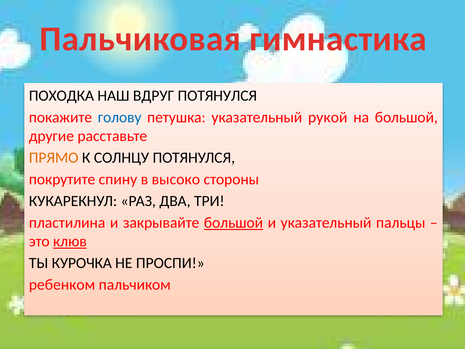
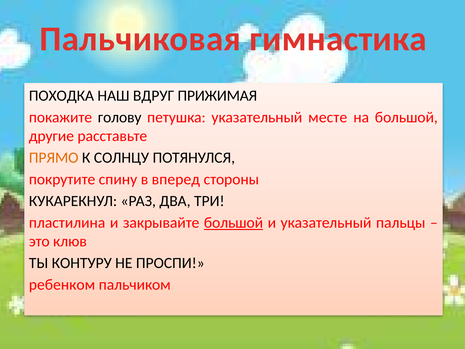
ВДРУГ ПОТЯНУЛСЯ: ПОТЯНУЛСЯ -> ПРИЖИМАЯ (217, 96)
голову colour: blue -> black (120, 117)
рукой: рукой -> месте (328, 117)
высоко: высоко -> вперед (176, 179)
клюв underline: present -> none (70, 241)
КУРОЧКА: КУРОЧКА -> КОНТУРУ (82, 263)
